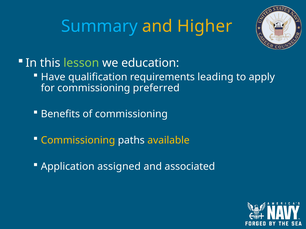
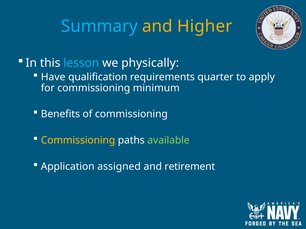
lesson colour: light green -> light blue (81, 63)
education: education -> physically (150, 63)
leading: leading -> quarter (216, 77)
preferred: preferred -> minimum (156, 88)
available colour: yellow -> light green (168, 141)
associated: associated -> retirement (190, 167)
